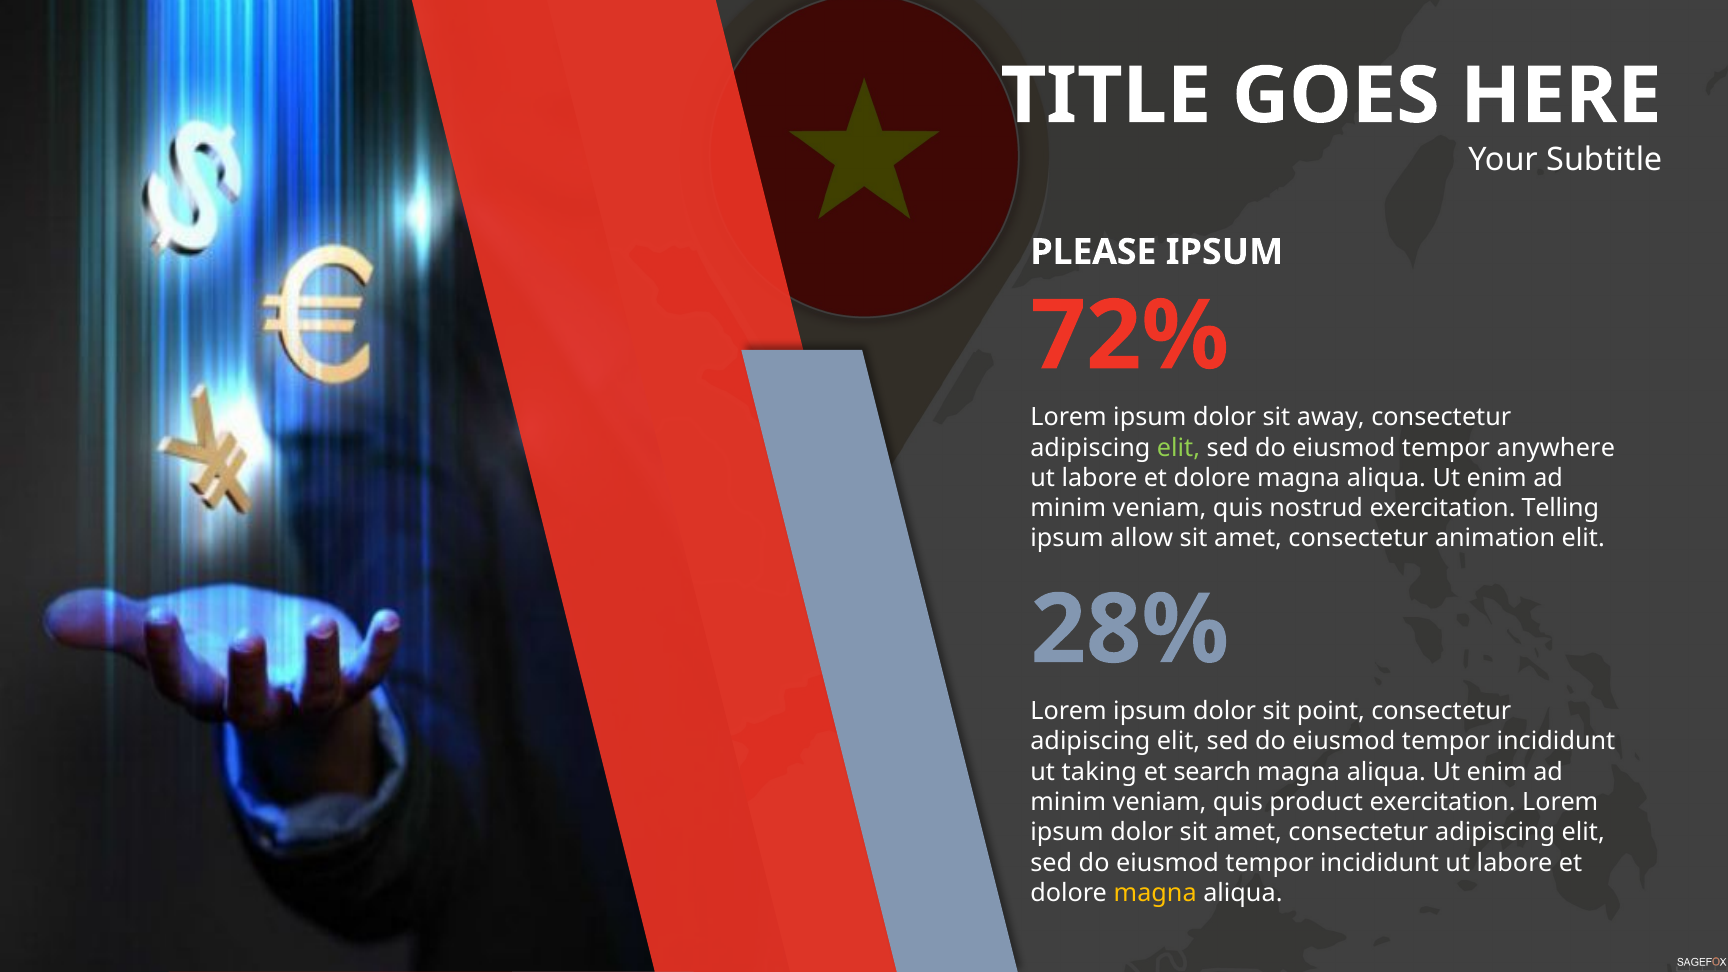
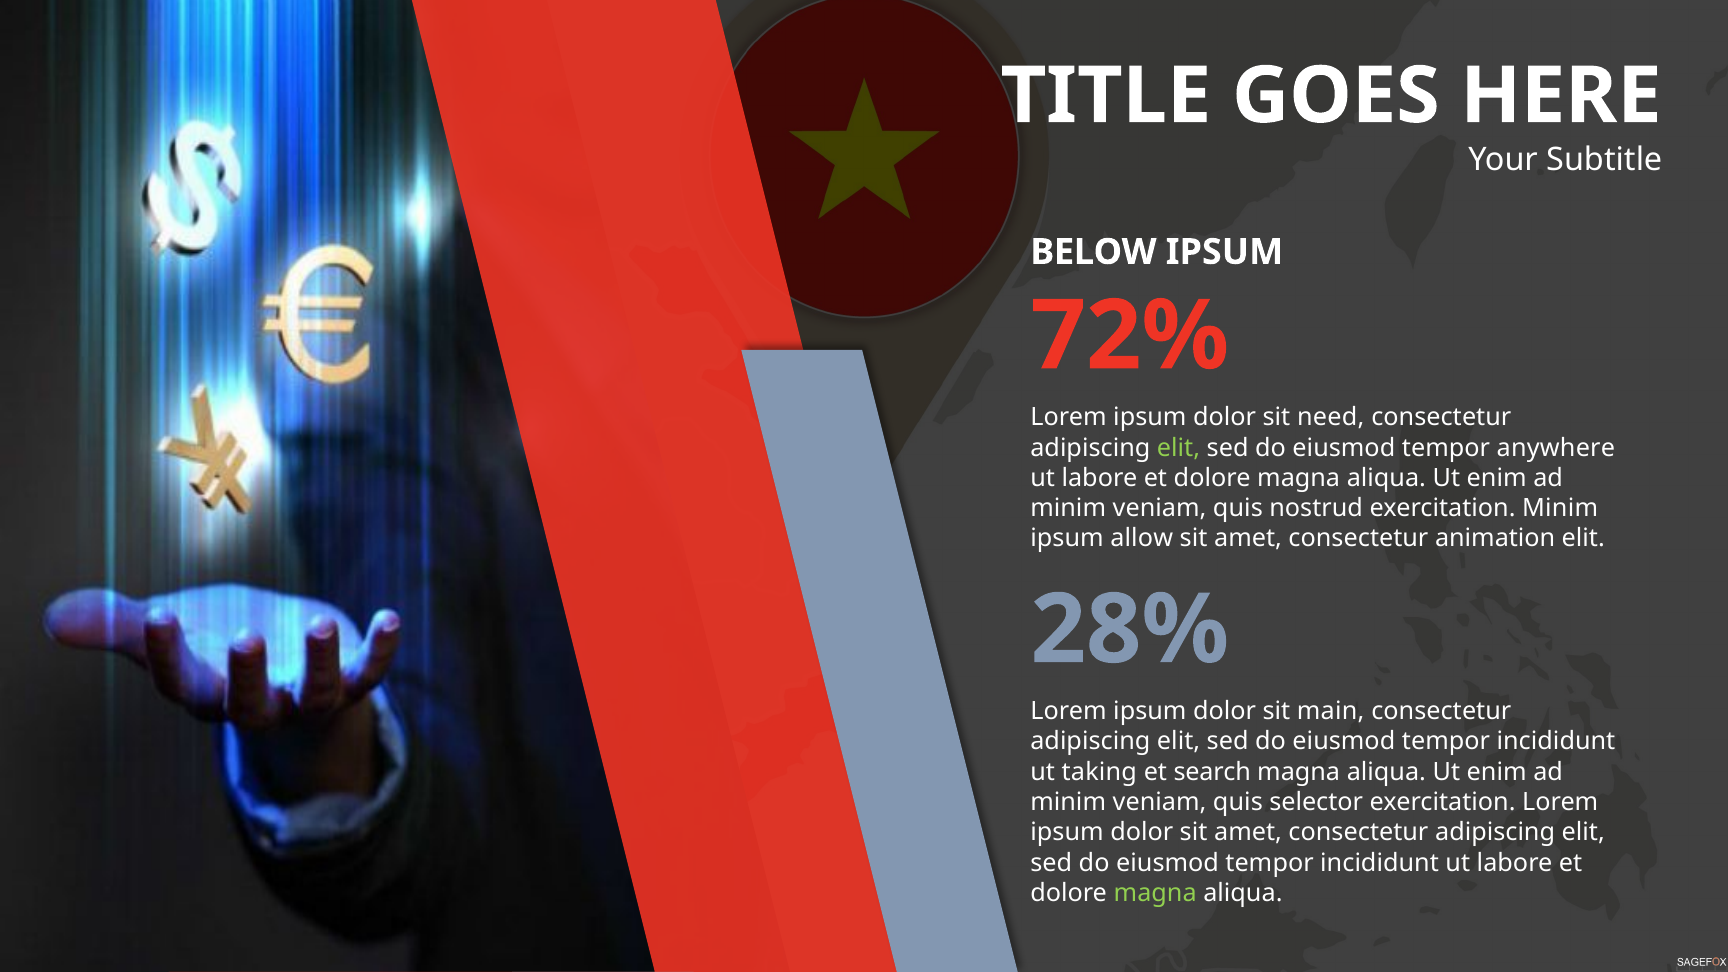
PLEASE: PLEASE -> BELOW (1093, 252)
away: away -> need (1331, 418)
exercitation Telling: Telling -> Minim (1560, 508)
point: point -> main (1331, 711)
product: product -> selector (1316, 802)
magna colour: yellow -> light green (1155, 893)
